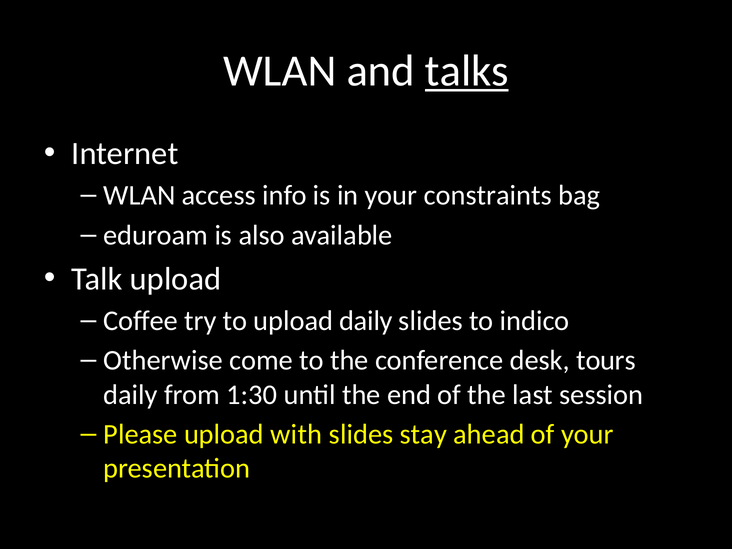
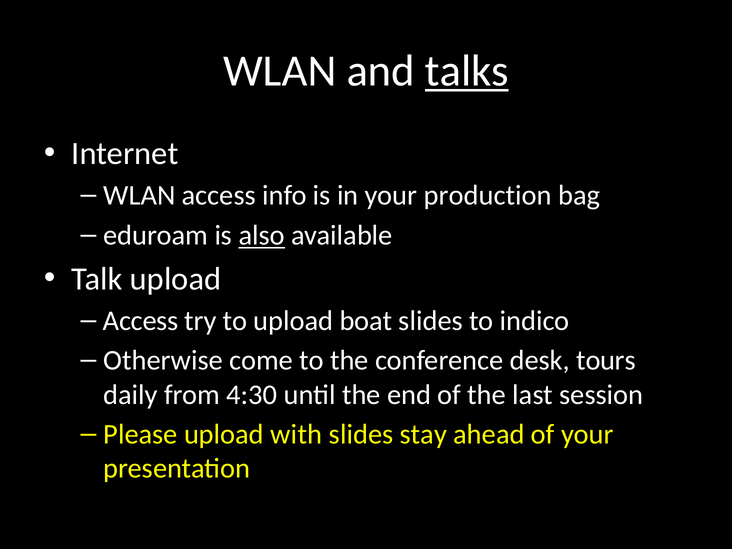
constraints: constraints -> production (488, 196)
also underline: none -> present (262, 235)
Coffee: Coffee -> Access (141, 321)
upload daily: daily -> boat (366, 321)
1:30: 1:30 -> 4:30 (252, 395)
